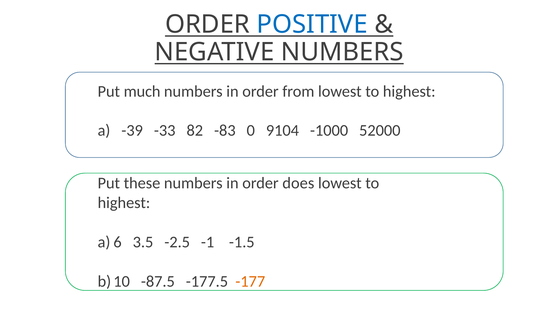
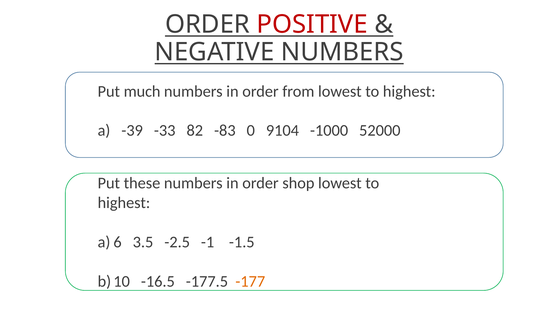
POSITIVE colour: blue -> red (312, 24)
does: does -> shop (298, 183)
-87.5: -87.5 -> -16.5 (158, 281)
